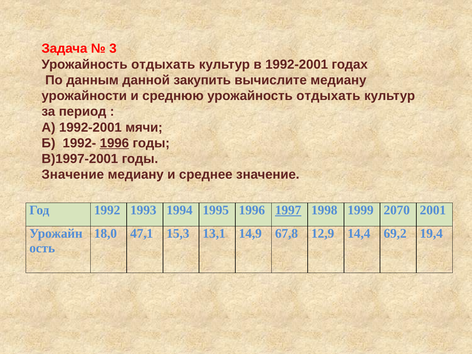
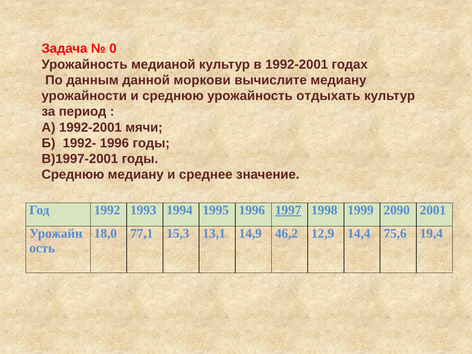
3: 3 -> 0 (113, 49)
отдыхать: отдыхать -> медианой (163, 64)
закупить: закупить -> моркови (202, 80)
1996 underline: present -> none (114, 143)
Значение: Значение -> Среднюю (73, 175)
2070: 2070 -> 2090 (397, 210)
47,1: 47,1 -> 77,1 (142, 234)
67,8: 67,8 -> 46,2 (286, 234)
69,2: 69,2 -> 75,6 (395, 234)
